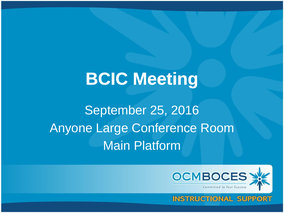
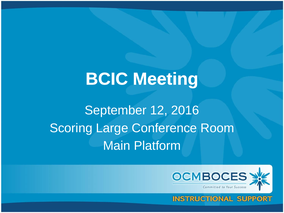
25: 25 -> 12 (159, 110)
Anyone: Anyone -> Scoring (71, 128)
